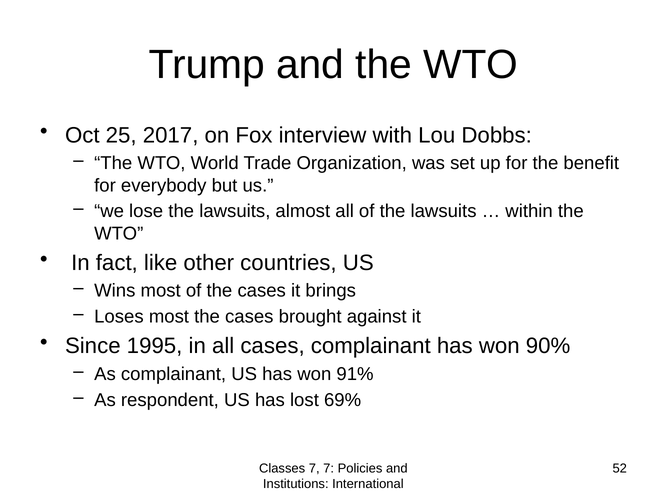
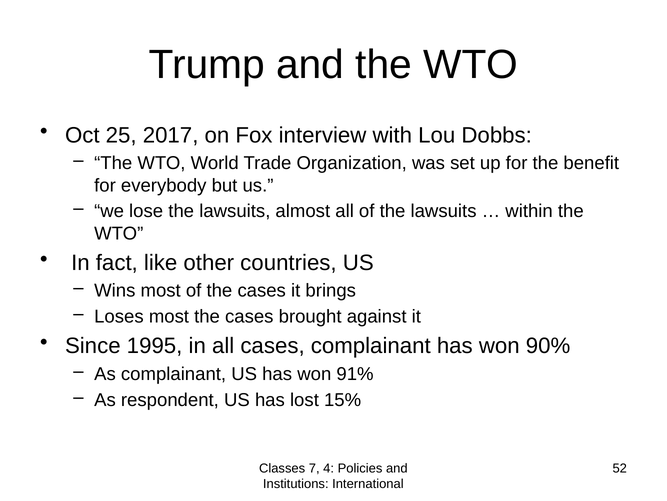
69%: 69% -> 15% (343, 399)
7 7: 7 -> 4 (329, 468)
